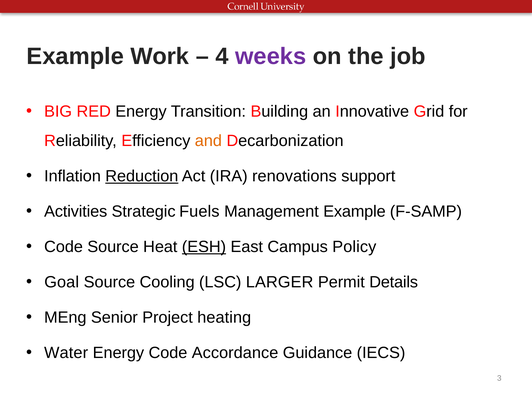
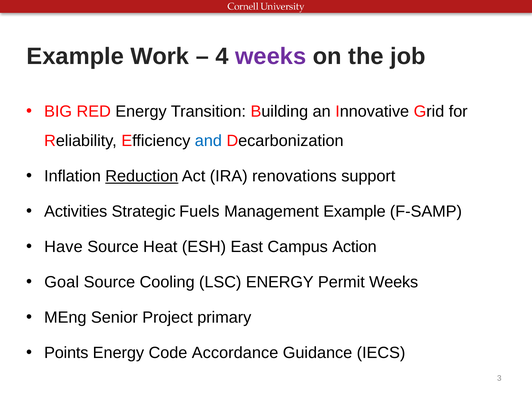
and colour: orange -> blue (208, 141)
Code: Code -> Have (63, 247)
ESH underline: present -> none (204, 247)
Policy: Policy -> Action (354, 247)
LSC LARGER: LARGER -> ENERGY (280, 282)
Permit Details: Details -> Weeks (394, 282)
heating: heating -> primary (224, 318)
Water: Water -> Points (66, 353)
